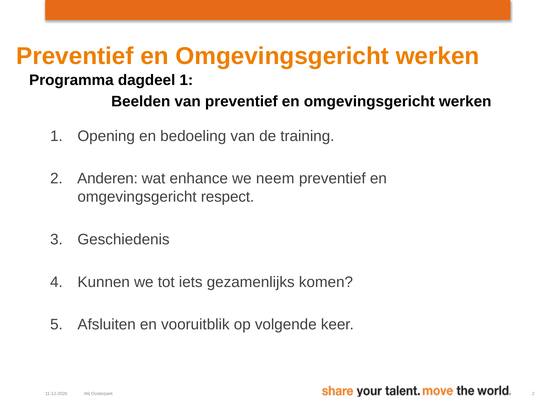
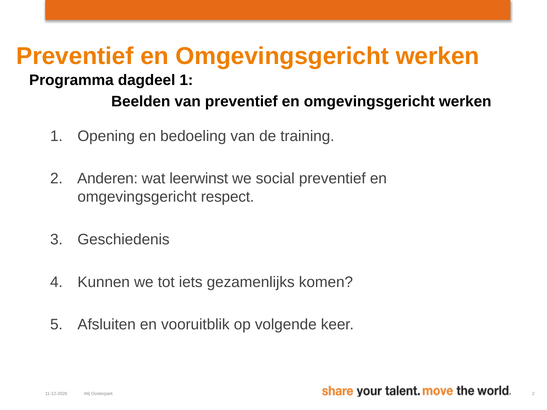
enhance: enhance -> leerwinst (199, 179)
neem: neem -> social (275, 179)
